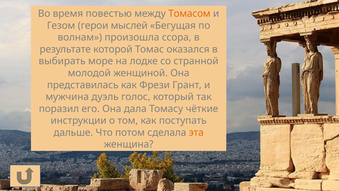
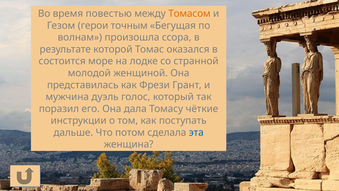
мыслей: мыслей -> точным (129, 25)
выбирать: выбирать -> состоится (62, 61)
эта colour: orange -> blue (196, 132)
